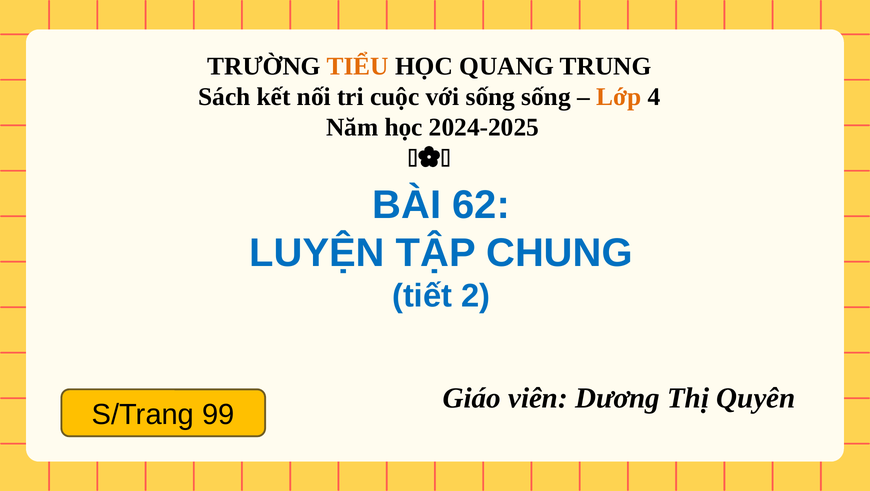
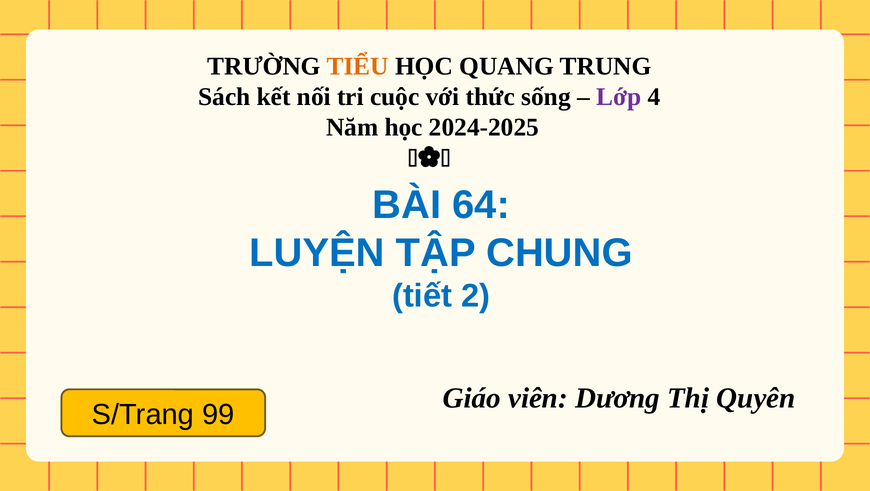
với sống: sống -> thức (490, 97)
Lớp colour: orange -> purple (619, 97)
62: 62 -> 64 (481, 205)
